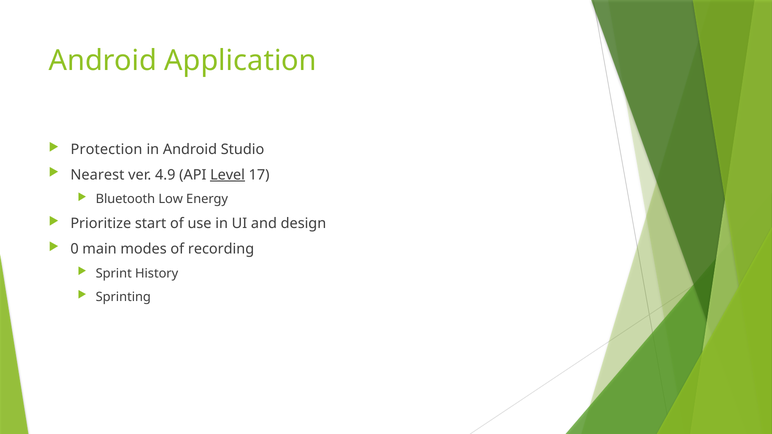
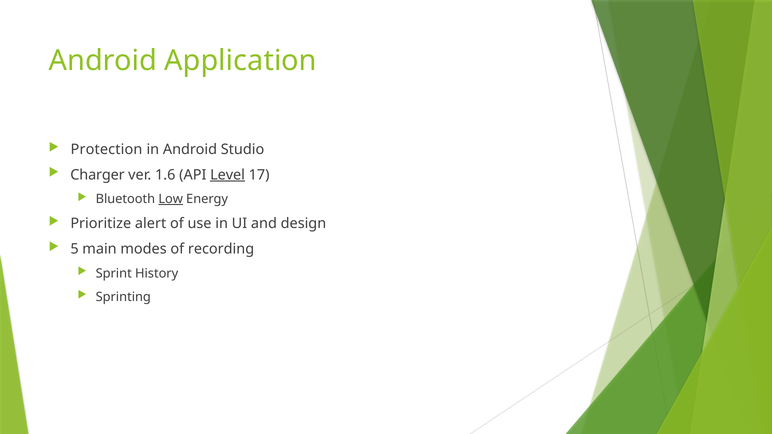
Nearest: Nearest -> Charger (98, 175)
4.9: 4.9 -> 1.6 (165, 175)
Low underline: none -> present (171, 199)
start: start -> alert (151, 224)
0: 0 -> 5 (75, 249)
